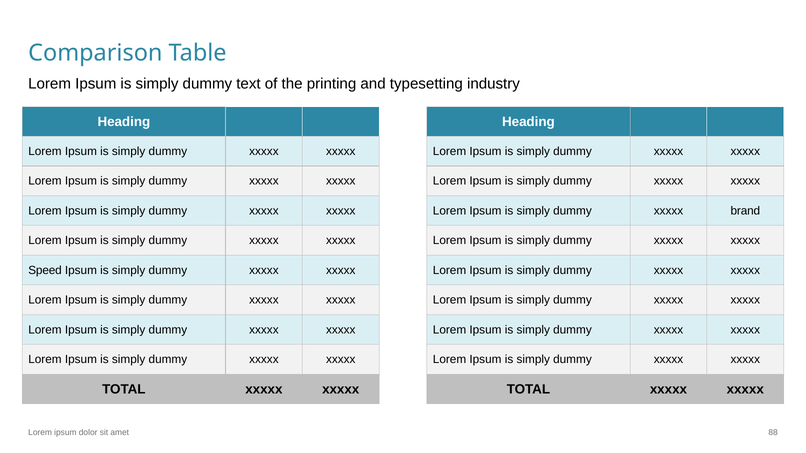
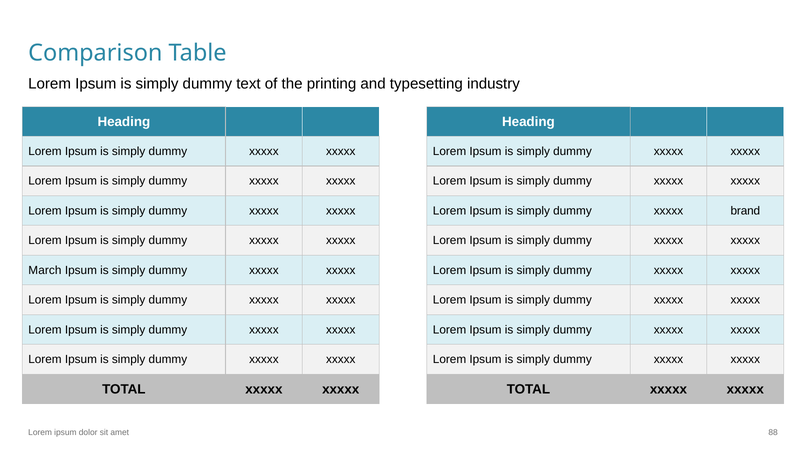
Speed: Speed -> March (45, 270)
